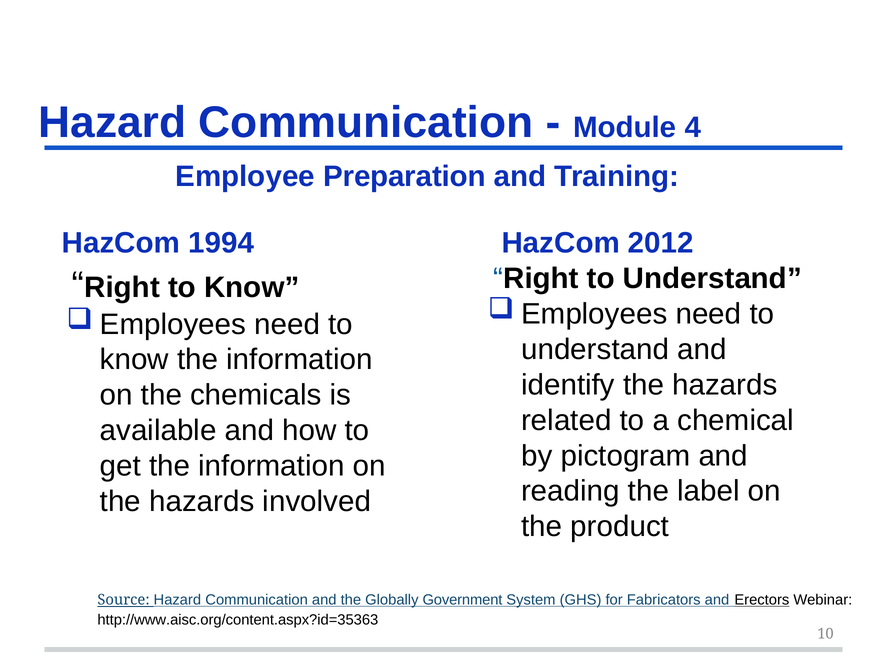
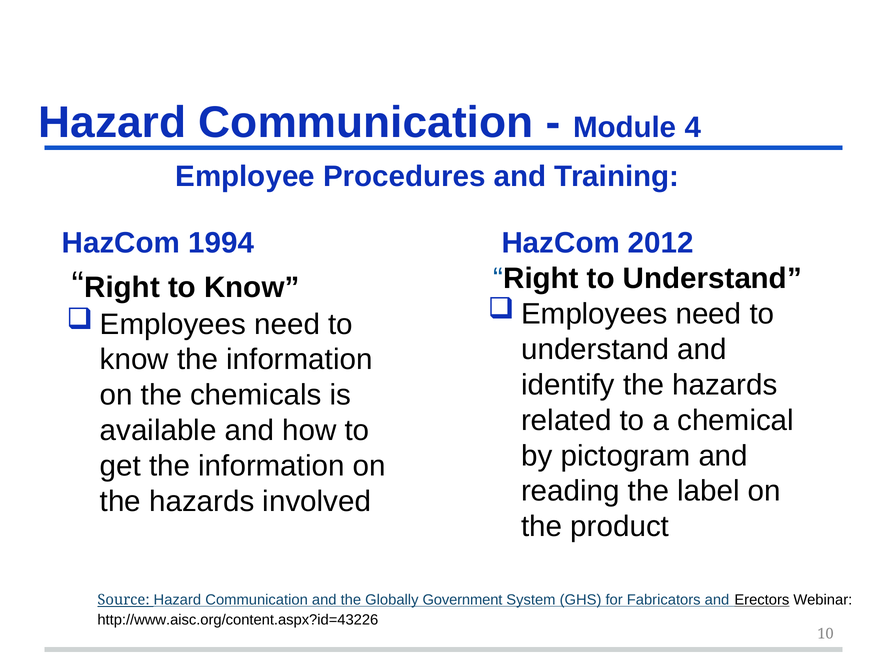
Preparation: Preparation -> Procedures (404, 177)
http://www.aisc.org/content.aspx?id=35363: http://www.aisc.org/content.aspx?id=35363 -> http://www.aisc.org/content.aspx?id=43226 (238, 620)
